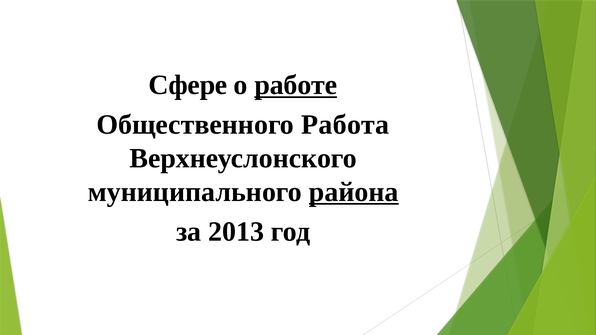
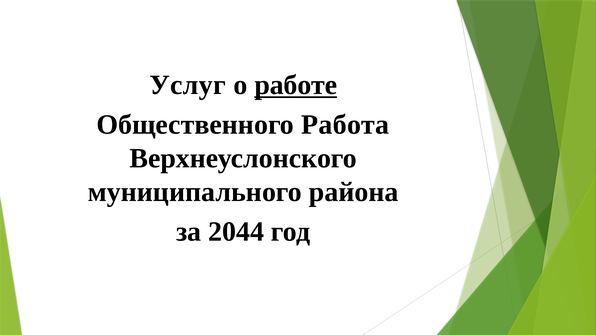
Сфере: Сфере -> Услуг (188, 85)
района underline: present -> none (354, 192)
2013: 2013 -> 2044 (236, 232)
